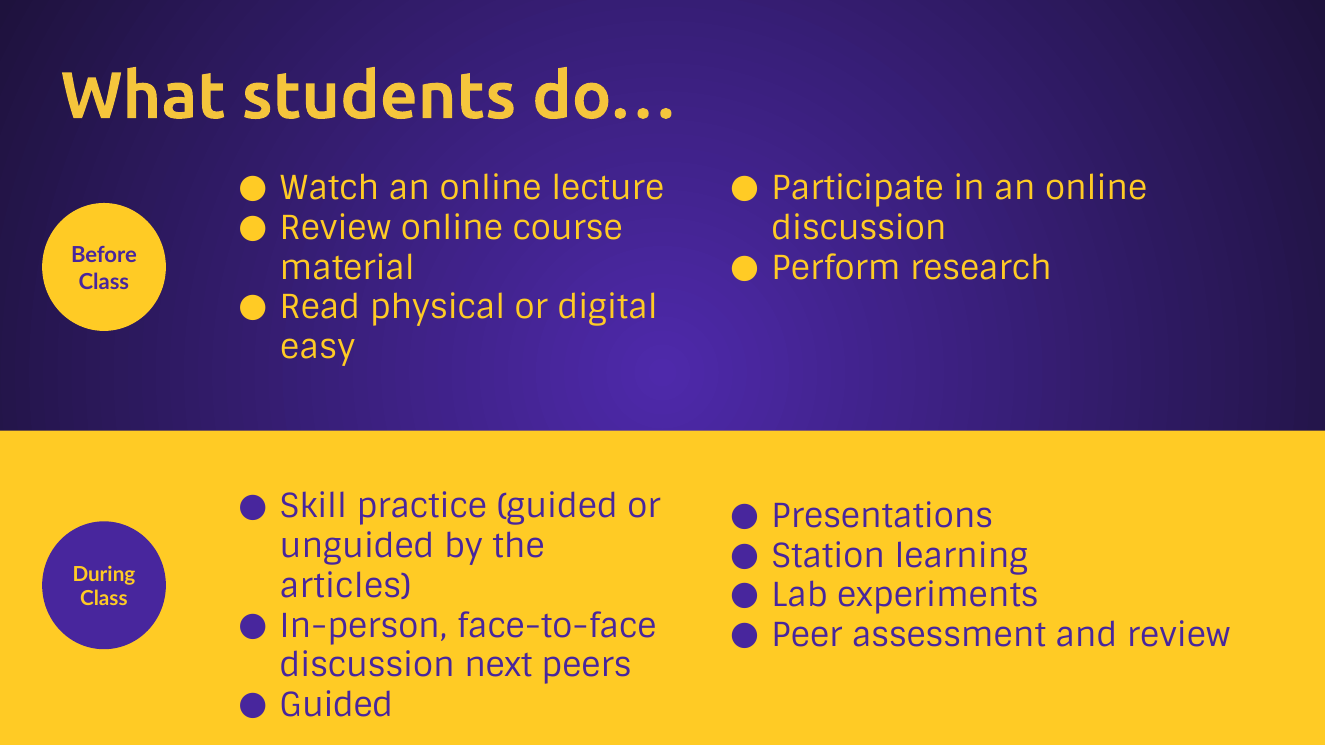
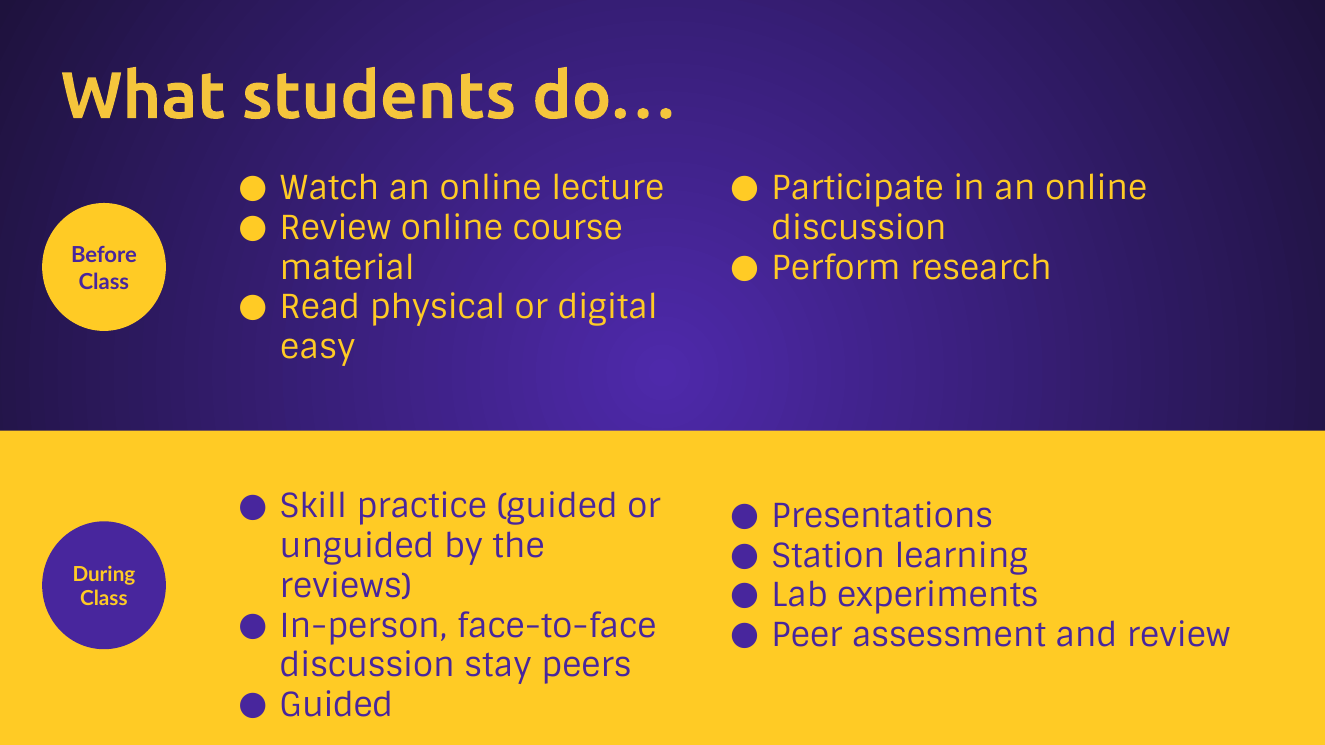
articles: articles -> reviews (346, 587)
next: next -> stay (498, 666)
